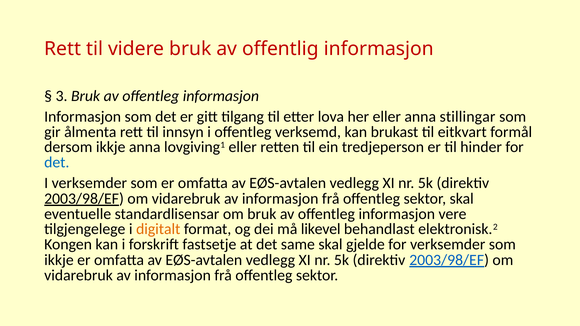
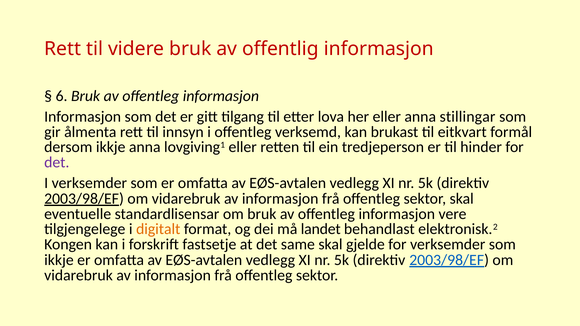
3: 3 -> 6 (62, 96)
det colour: blue -> purple (57, 163)
likevel: likevel -> landet (321, 229)
